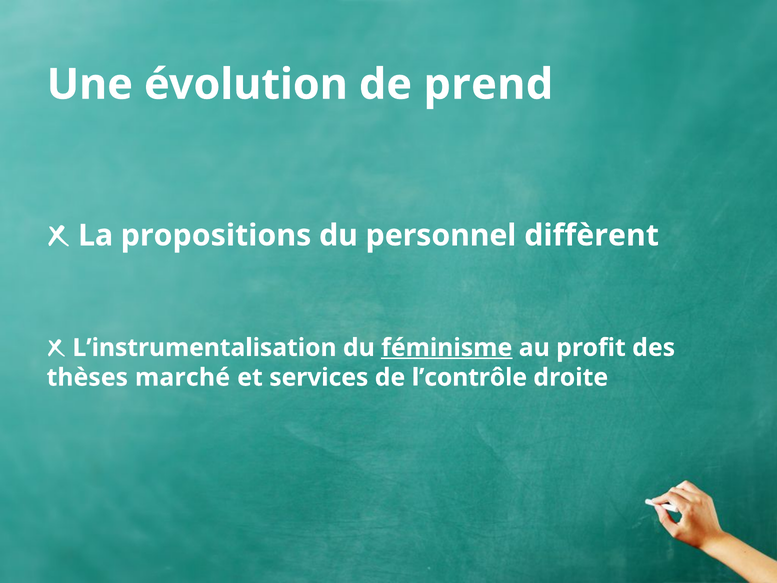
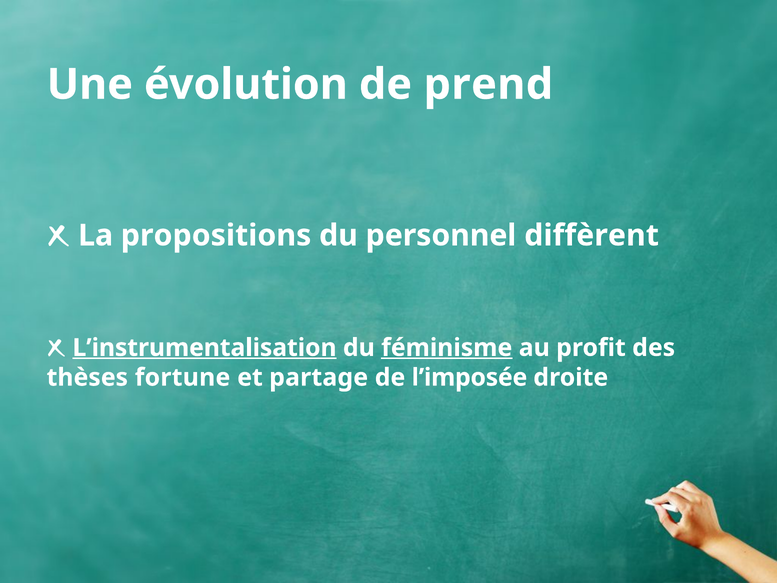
L’instrumentalisation underline: none -> present (205, 348)
marché: marché -> fortune (183, 377)
services: services -> partage (319, 377)
l’contrôle: l’contrôle -> l’imposée (469, 377)
